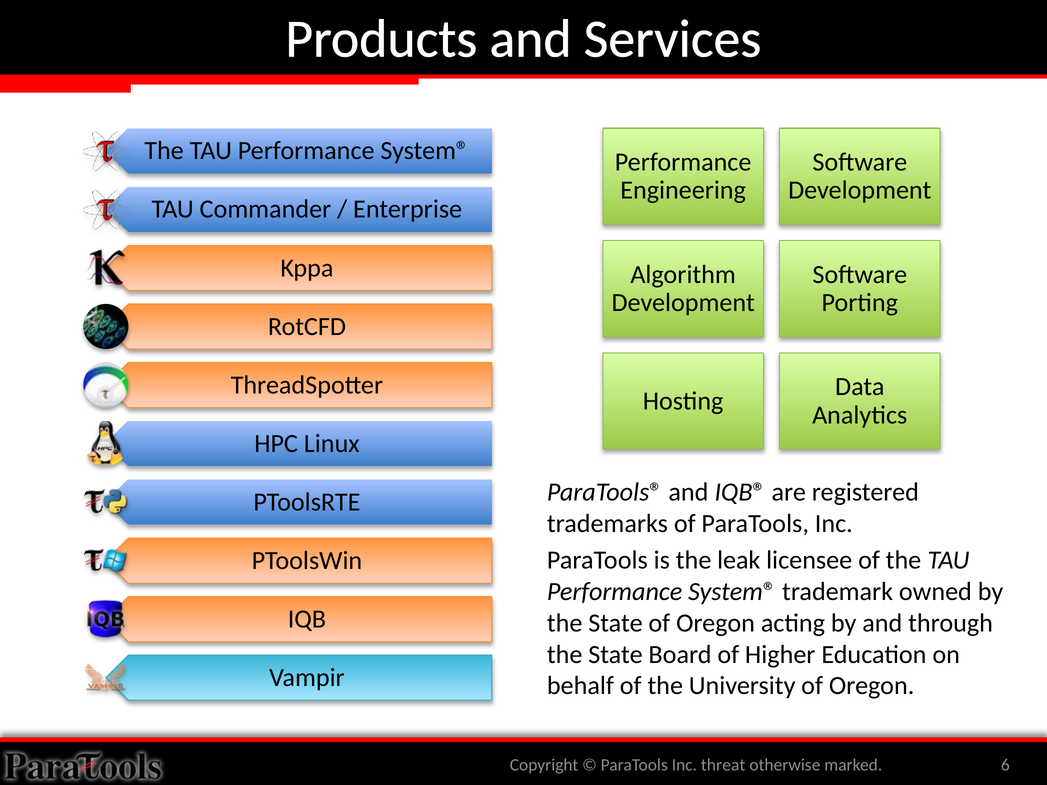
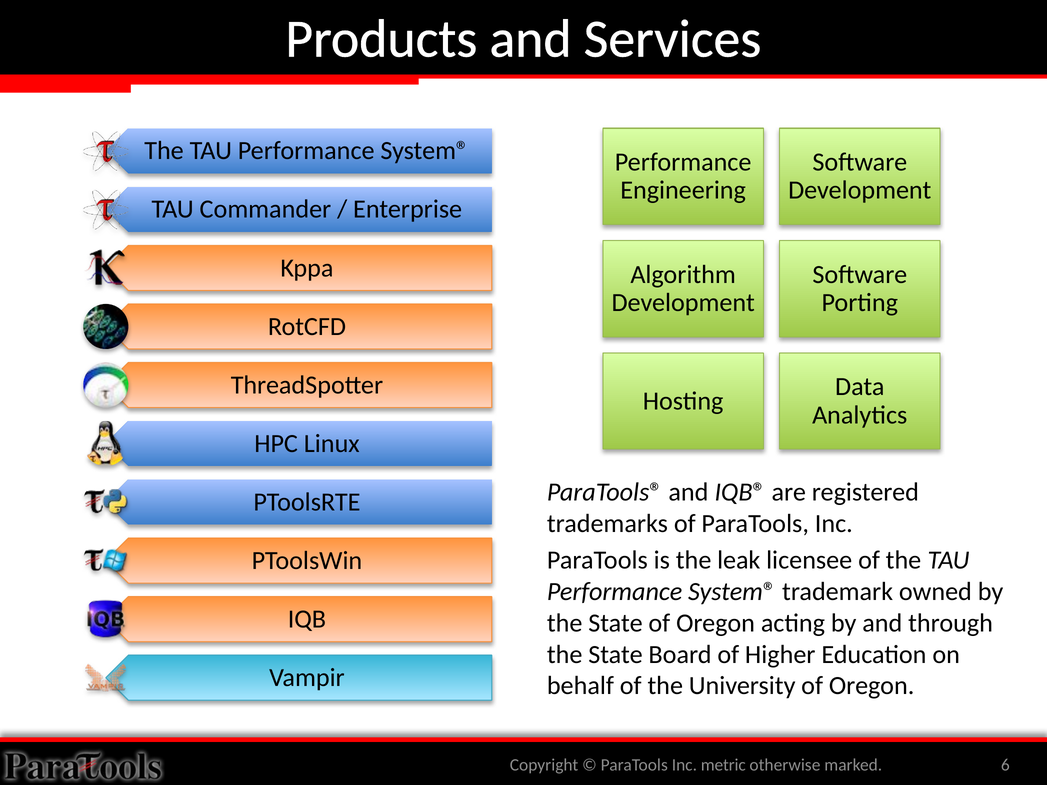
threat: threat -> metric (723, 765)
